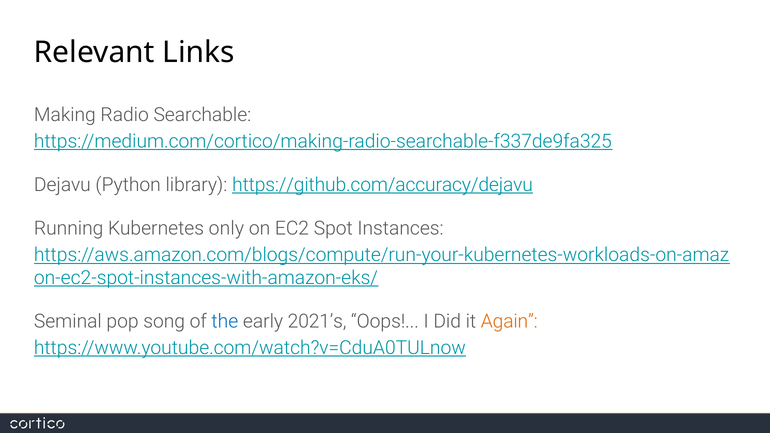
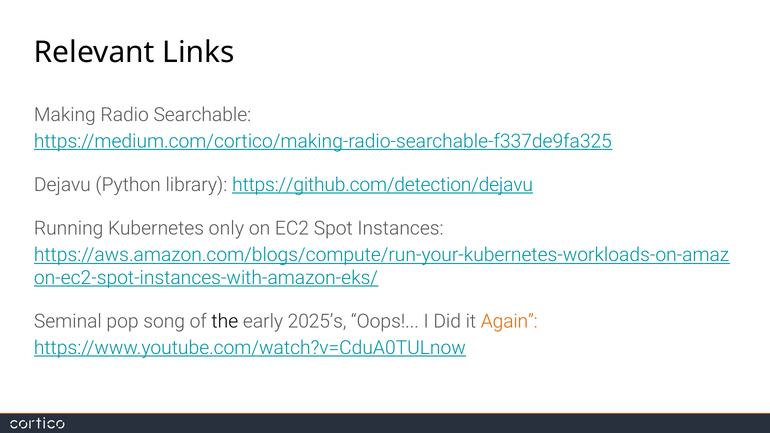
https://github.com/accuracy/dejavu: https://github.com/accuracy/dejavu -> https://github.com/detection/dejavu (383, 185)
the colour: blue -> black (225, 321)
2021’s: 2021’s -> 2025’s (317, 321)
